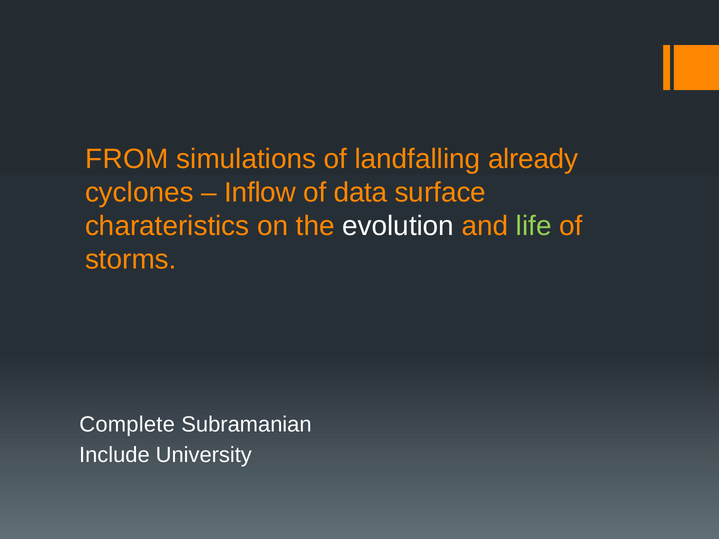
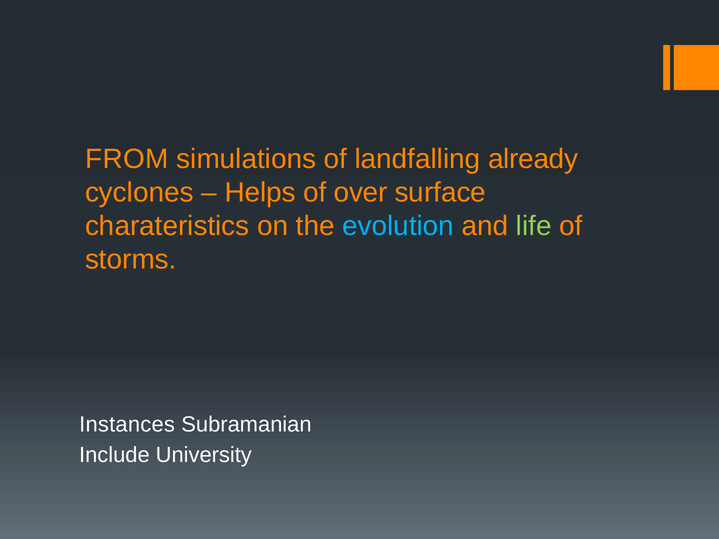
Inflow: Inflow -> Helps (260, 193)
data: data -> over (361, 193)
evolution colour: white -> light blue (398, 226)
Complete: Complete -> Instances (127, 425)
